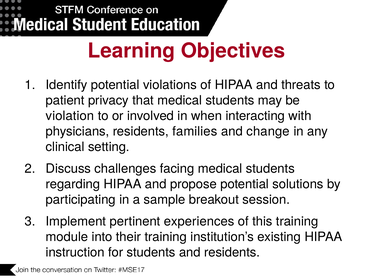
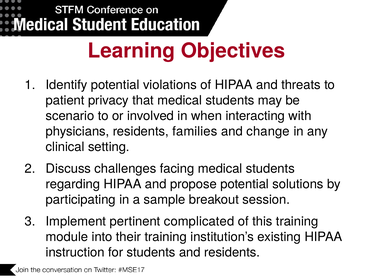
violation: violation -> scenario (70, 116)
experiences: experiences -> complicated (199, 222)
